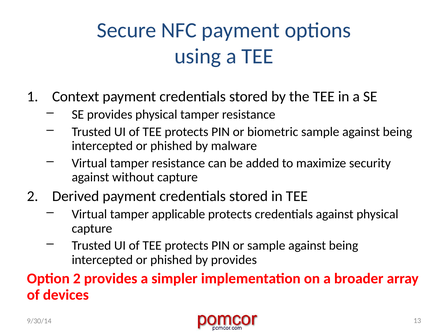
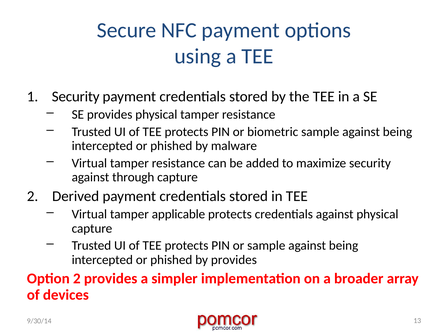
Context: Context -> Security (76, 97)
without: without -> through (133, 177)
